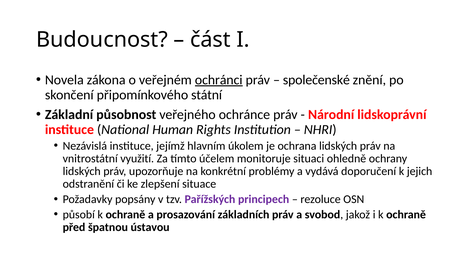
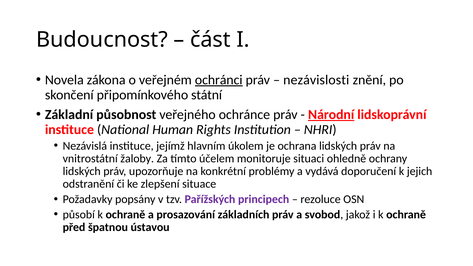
společenské: společenské -> nezávislosti (316, 80)
Národní underline: none -> present (331, 115)
využití: využití -> žaloby (137, 159)
